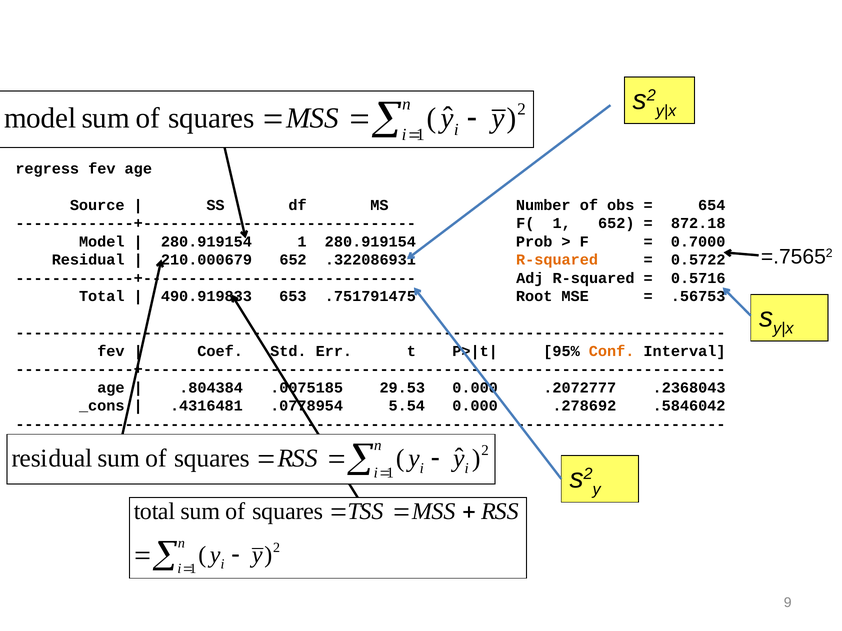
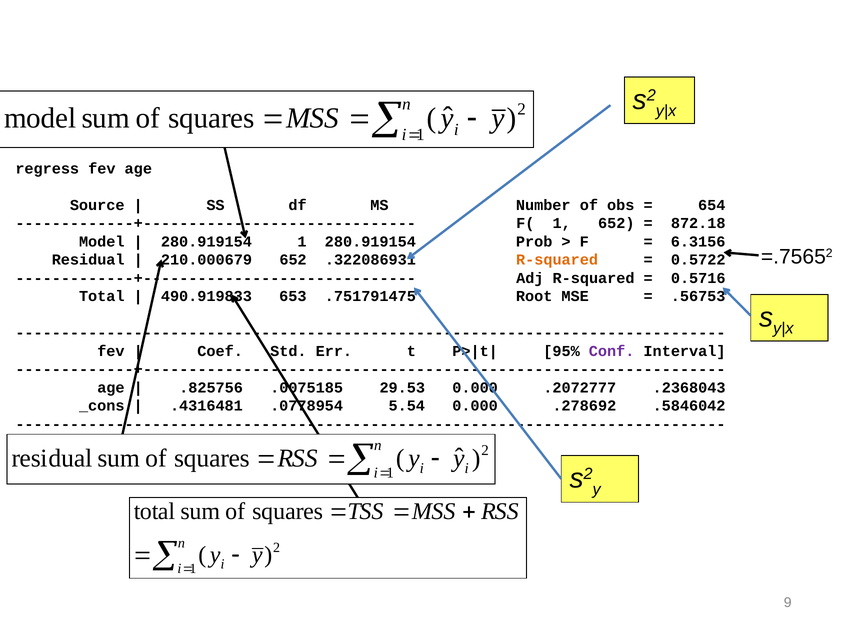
0.7000: 0.7000 -> 6.3156 (698, 242)
Conf colour: orange -> purple (612, 351)
.804384: .804384 -> .825756 (211, 388)
